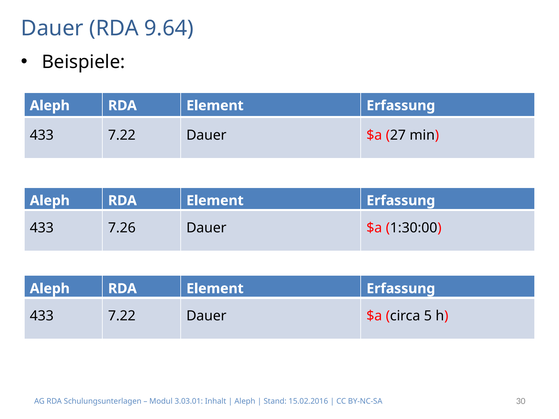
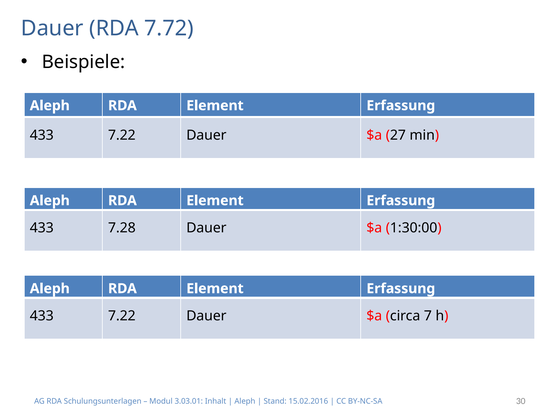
9.64: 9.64 -> 7.72 (169, 28)
7.26: 7.26 -> 7.28 (122, 228)
5: 5 -> 7 (428, 316)
